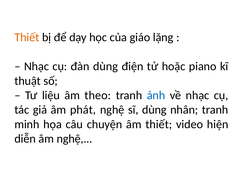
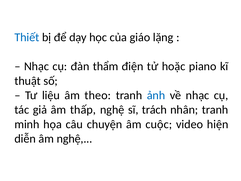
Thiết colour: orange -> blue (27, 37)
đàn dùng: dùng -> thẩm (106, 66)
phát: phát -> thấp (83, 110)
sĩ dùng: dùng -> trách (154, 110)
âm thiết: thiết -> cuộc (159, 124)
